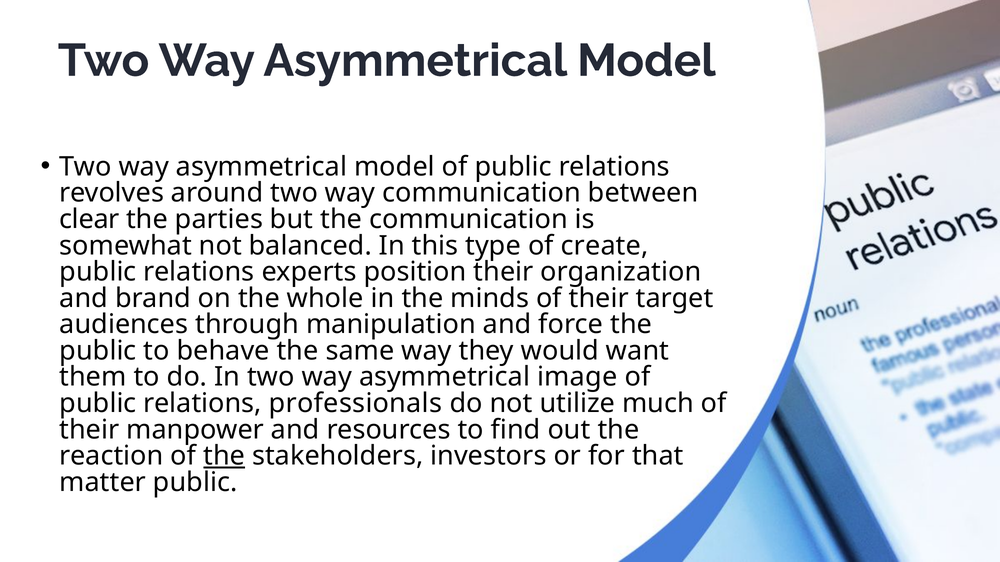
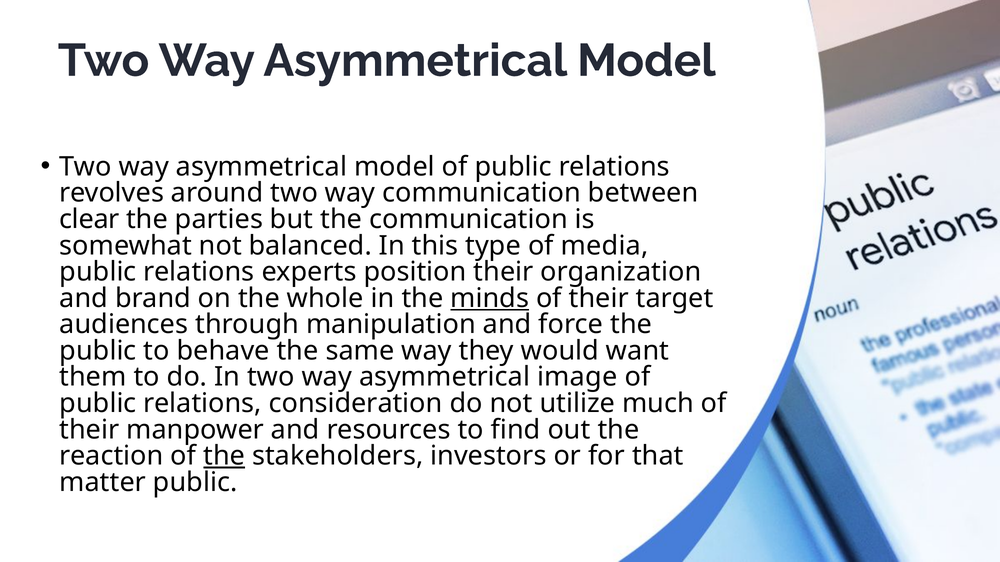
create: create -> media (605, 246)
minds underline: none -> present (490, 298)
professionals: professionals -> consideration (356, 404)
